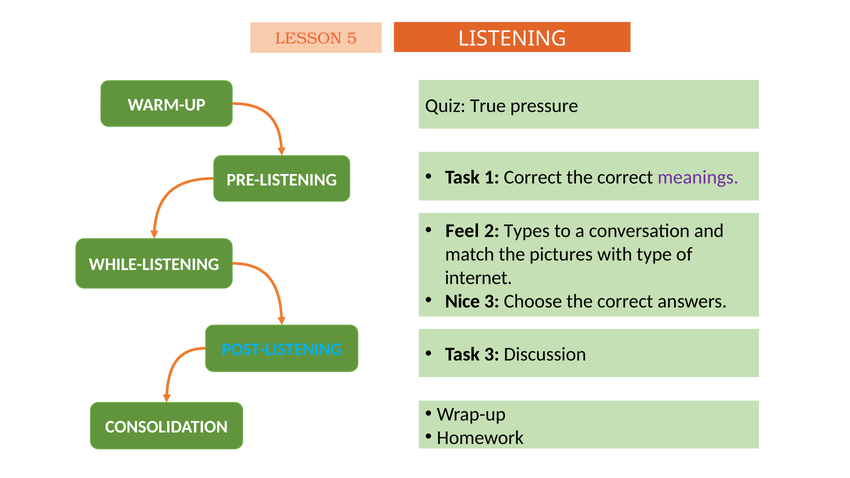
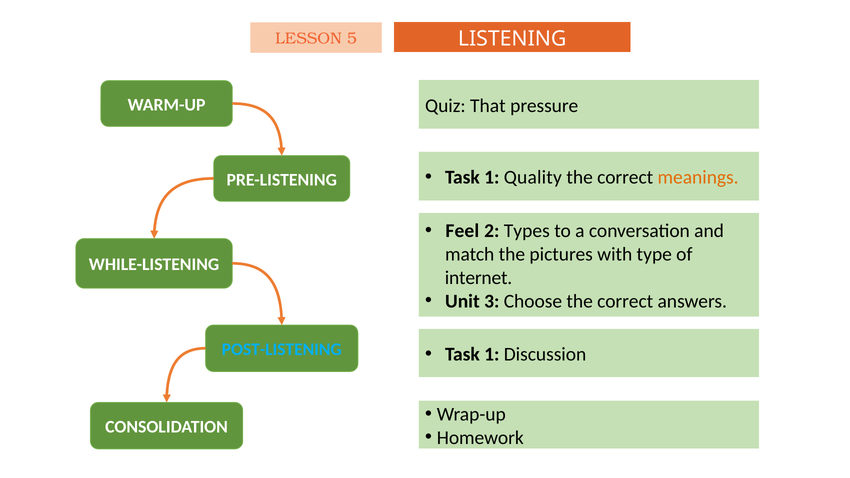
True: True -> That (488, 106)
1 Correct: Correct -> Quality (533, 178)
meanings colour: purple -> orange (698, 178)
Nice: Nice -> Unit (462, 301)
3: 3 -> 1 (492, 354)
